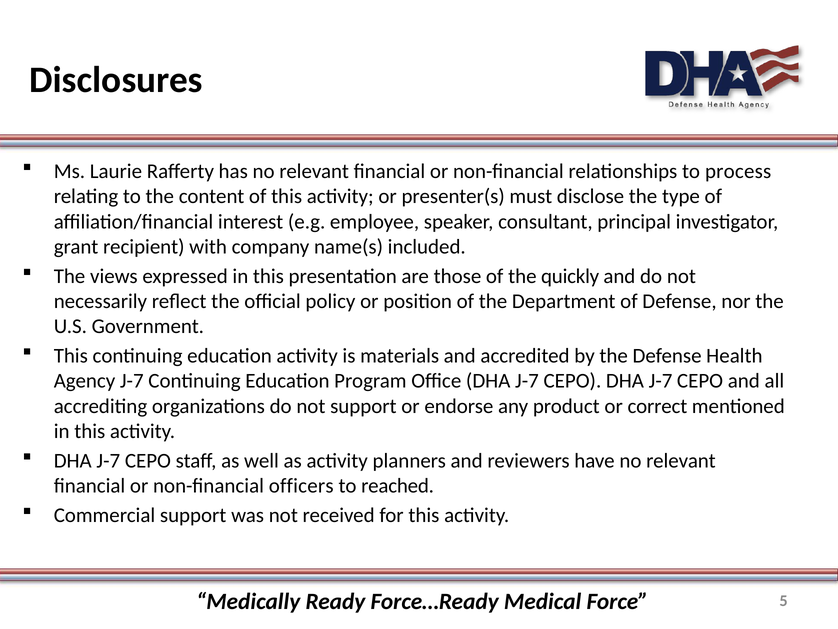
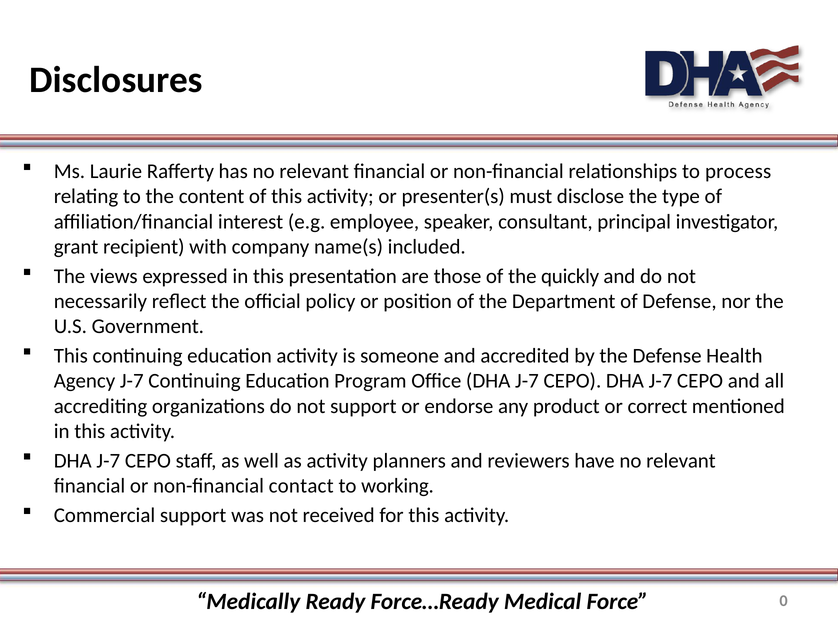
materials: materials -> someone (400, 356)
officers: officers -> contact (301, 485)
reached: reached -> working (398, 485)
5: 5 -> 0 (784, 600)
